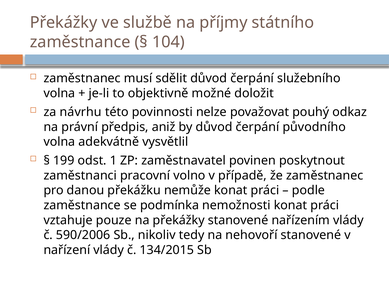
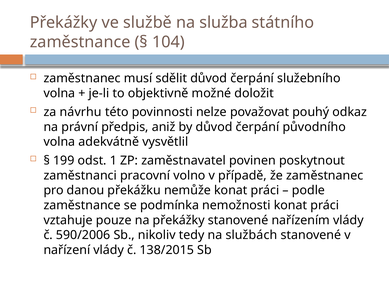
příjmy: příjmy -> služba (223, 22)
nehovoří: nehovoří -> službách (251, 235)
134/2015: 134/2015 -> 138/2015 (167, 250)
